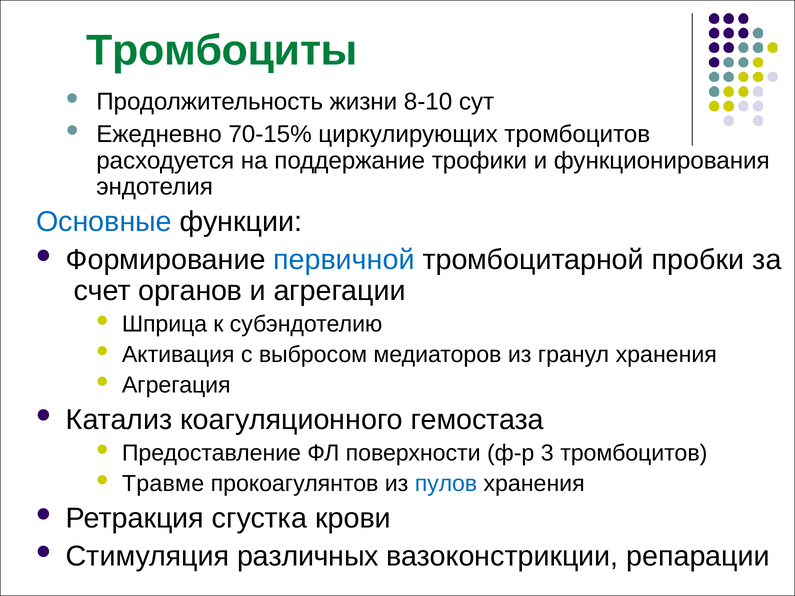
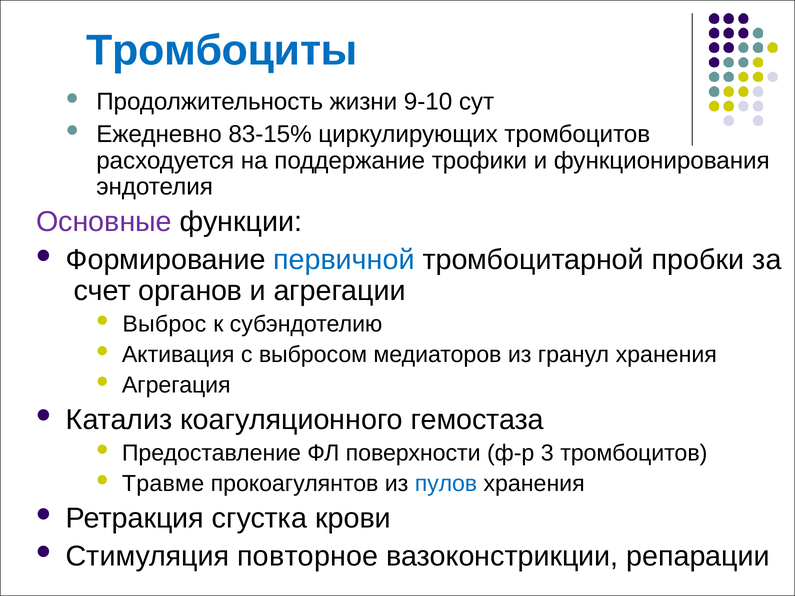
Тромбоциты colour: green -> blue (222, 50)
8-10: 8-10 -> 9-10 (428, 102)
70-15%: 70-15% -> 83-15% (270, 134)
Основные colour: blue -> purple (104, 222)
Шприца: Шприца -> Выброс (164, 324)
различных: различных -> повторное (308, 556)
